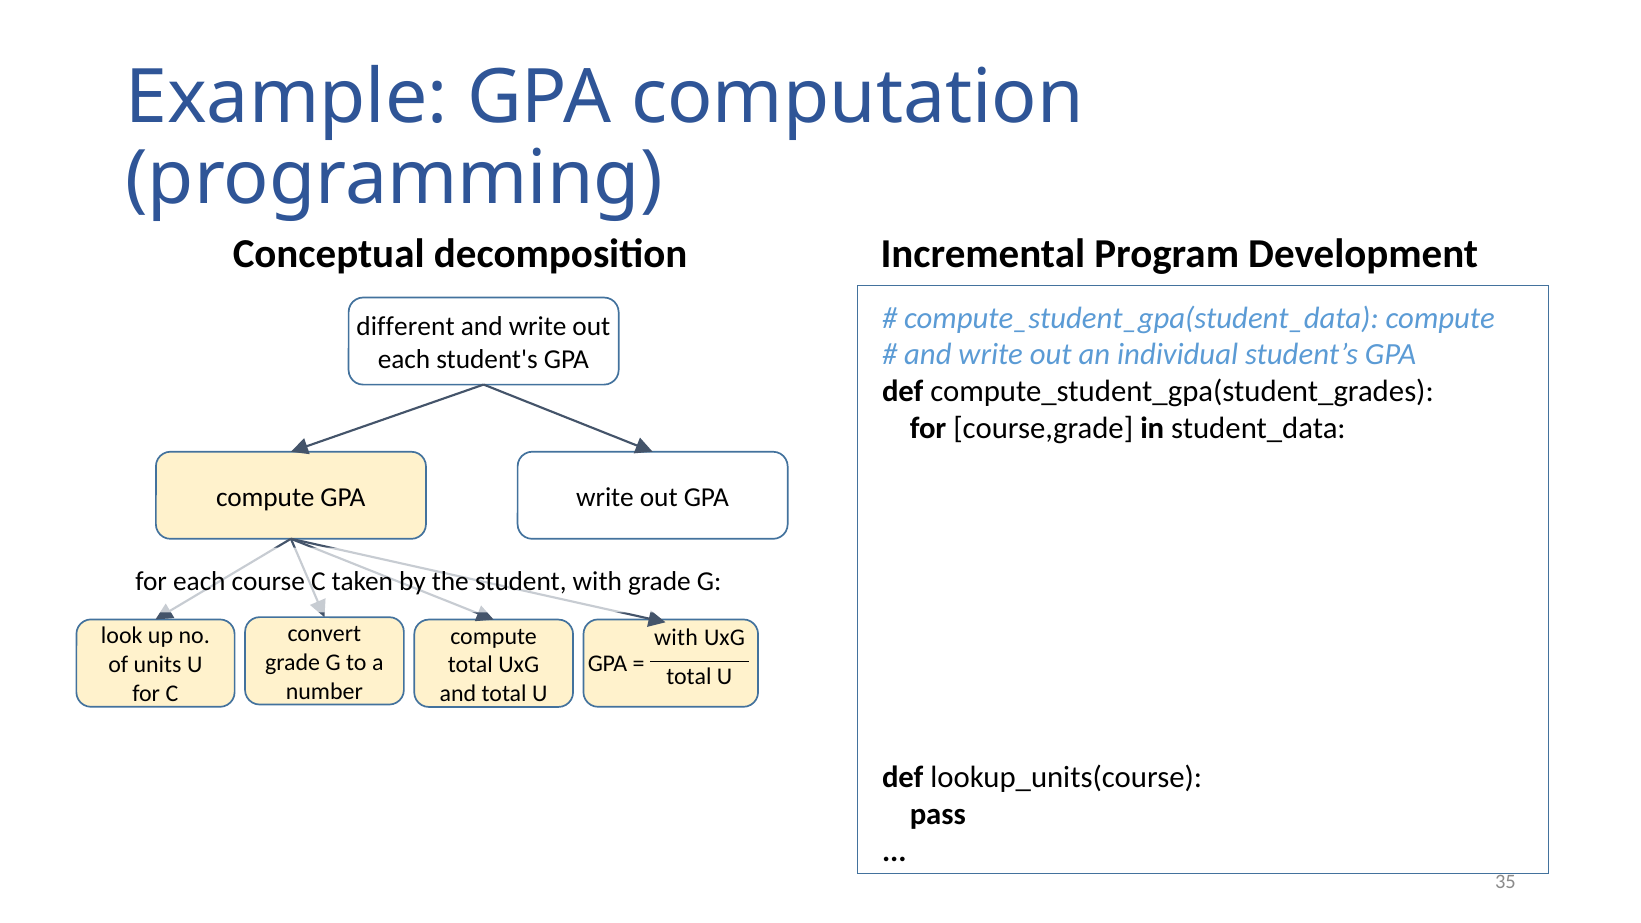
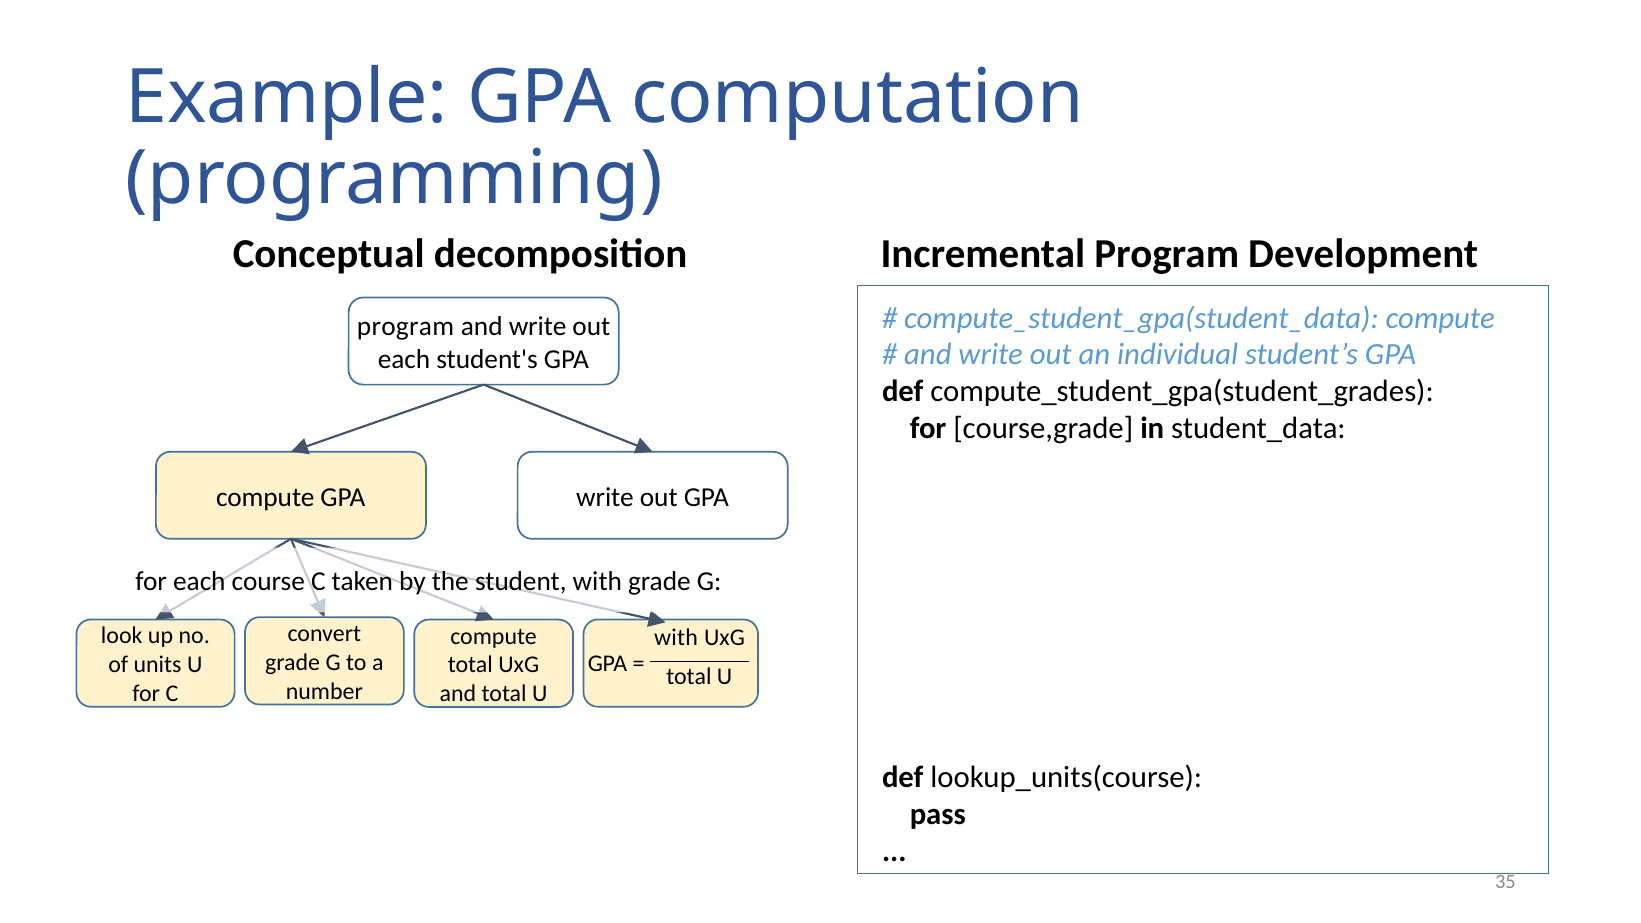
different: different -> program (405, 327)
